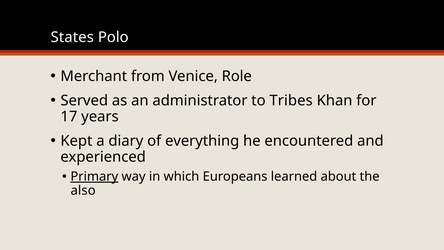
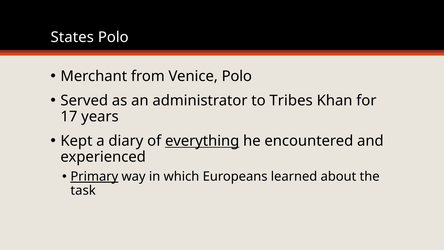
Venice Role: Role -> Polo (237, 76)
everything underline: none -> present (202, 141)
also: also -> task (83, 190)
